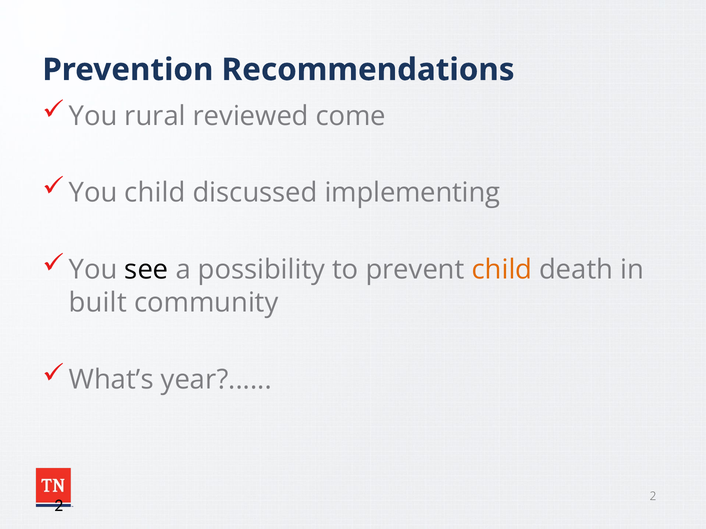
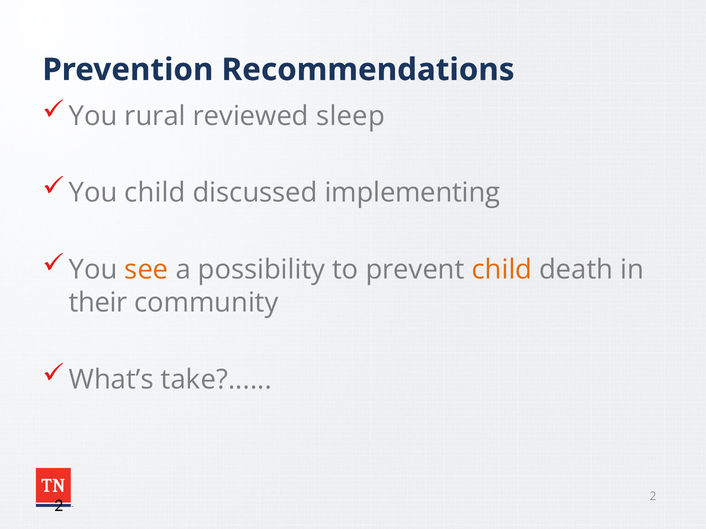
come: come -> sleep (351, 116)
see colour: black -> orange (146, 270)
built: built -> their (98, 303)
year: year -> take (216, 380)
